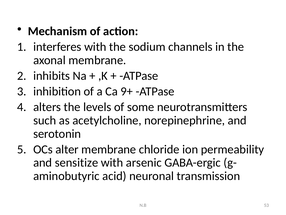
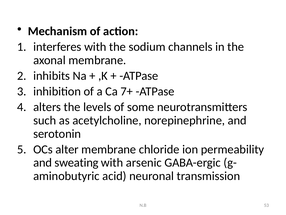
9+: 9+ -> 7+ (127, 91)
sensitize: sensitize -> sweating (77, 162)
